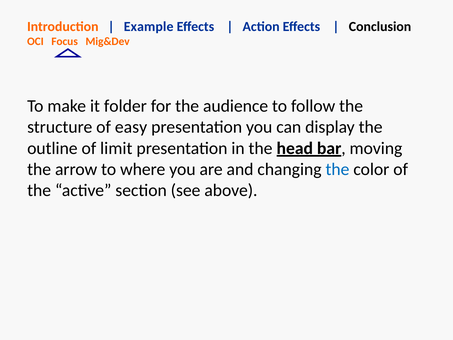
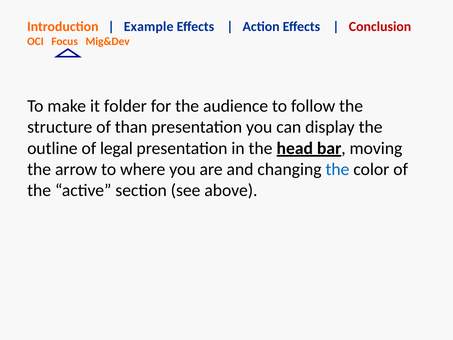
Conclusion colour: black -> red (380, 27)
easy: easy -> than (131, 127)
limit: limit -> legal (116, 148)
